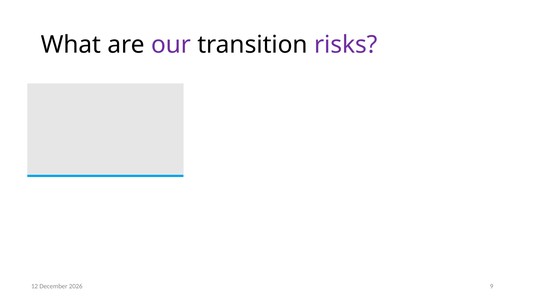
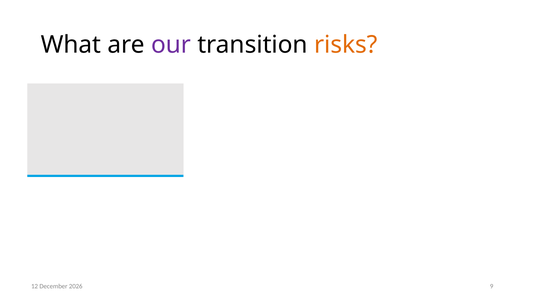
risks colour: purple -> orange (346, 45)
